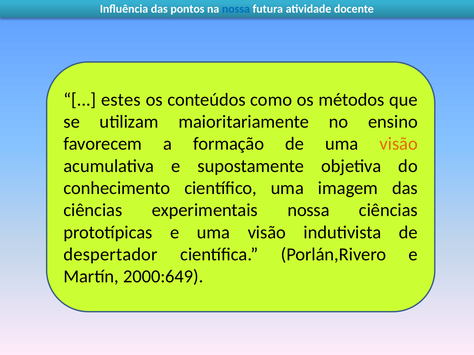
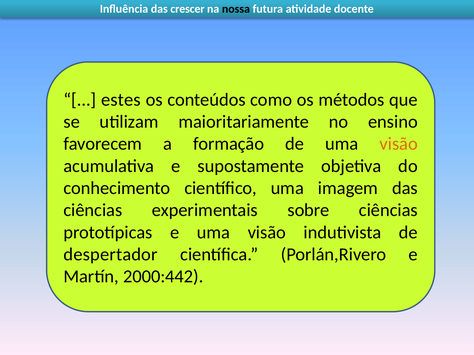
pontos: pontos -> crescer (187, 9)
nossa colour: blue -> black (236, 9)
experimentais nossa: nossa -> sobre (308, 210)
2000:649: 2000:649 -> 2000:442 (163, 277)
